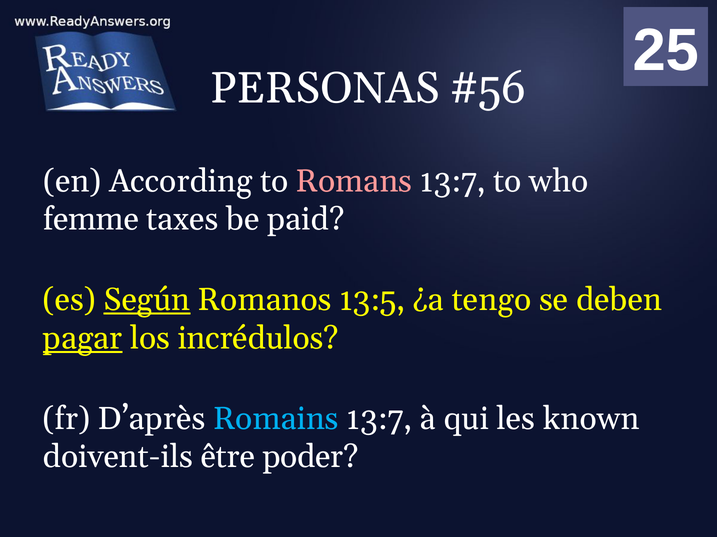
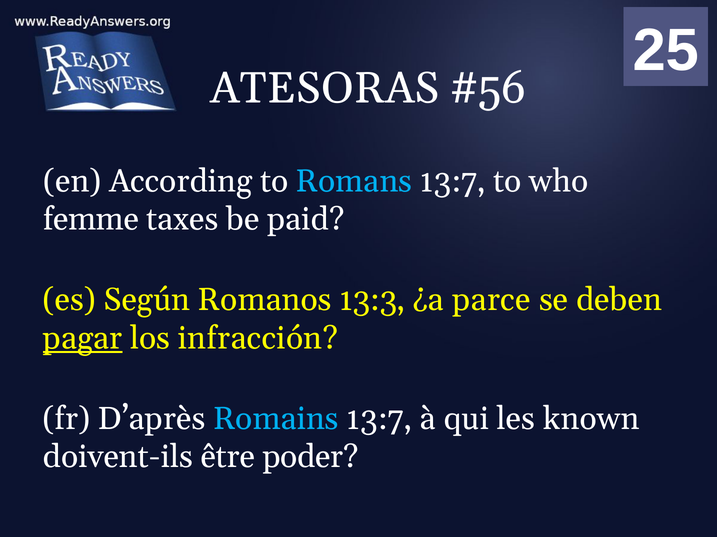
PERSONAS: PERSONAS -> ATESORAS (325, 89)
Romans colour: pink -> light blue (354, 181)
Según underline: present -> none (147, 300)
13:5: 13:5 -> 13:3 (372, 300)
tengo: tengo -> parce (491, 300)
incrédulos: incrédulos -> infracción (258, 339)
